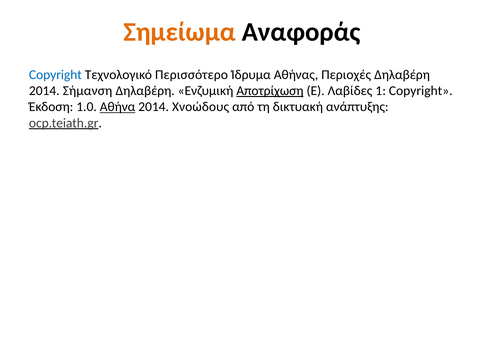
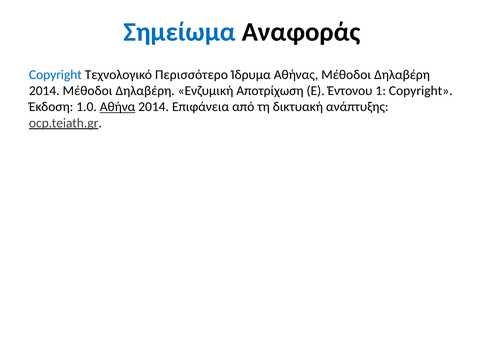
Σημείωμα colour: orange -> blue (180, 32)
Αθήνας Περιοχές: Περιοχές -> Μέθοδοι (346, 75)
2014 Σήμανση: Σήμανση -> Μέθοδοι (88, 91)
Αποτρίχωση underline: present -> none (270, 91)
Λαβίδες: Λαβίδες -> Έντονου (350, 91)
Χνοώδους: Χνοώδους -> Επιφάνεια (201, 107)
